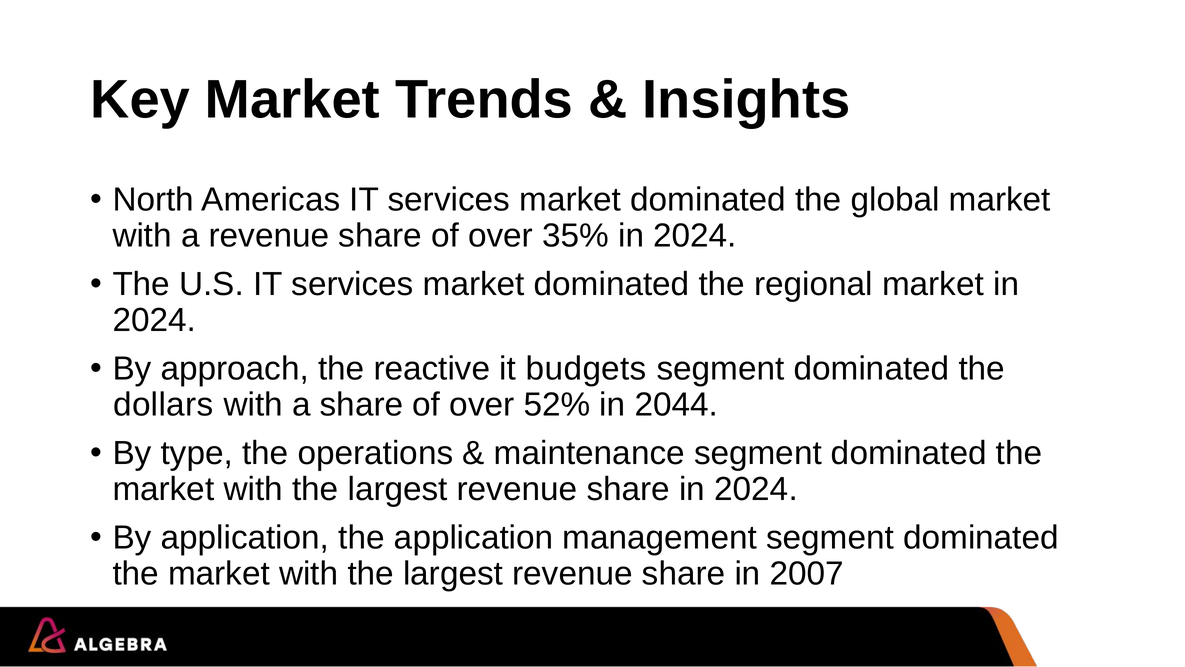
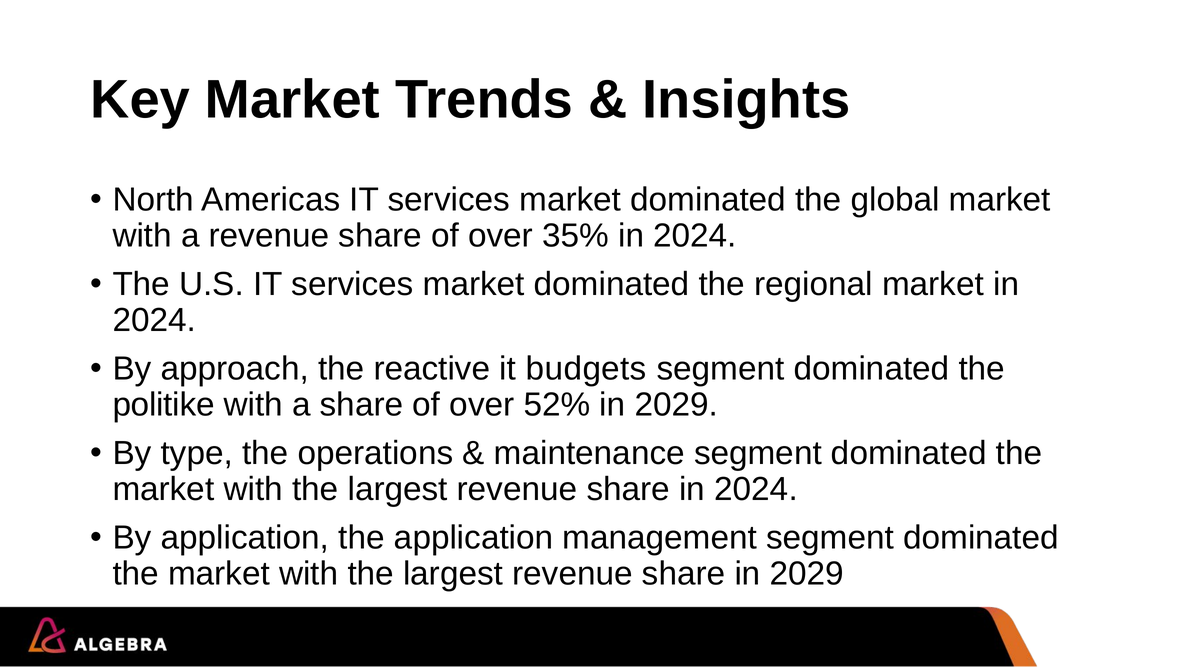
dollars: dollars -> politike (164, 405)
52% in 2044: 2044 -> 2029 (676, 405)
share in 2007: 2007 -> 2029 (807, 573)
